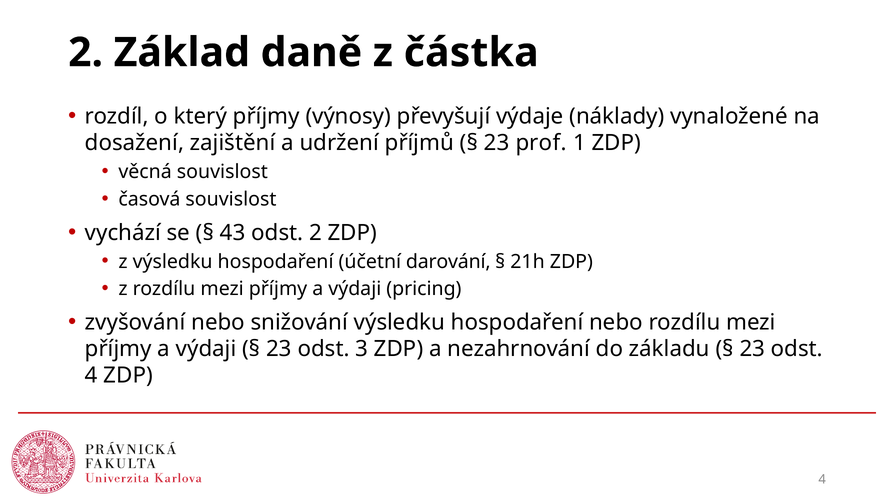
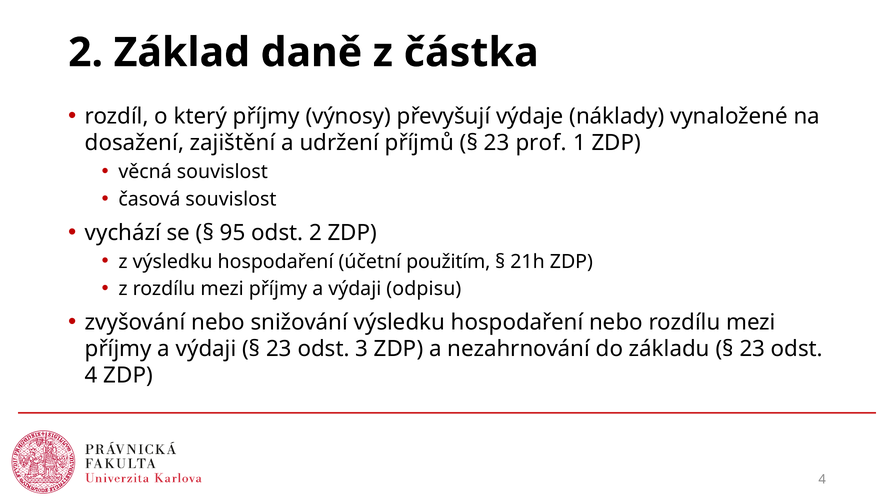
43: 43 -> 95 (233, 233)
darování: darování -> použitím (448, 262)
pricing: pricing -> odpisu (424, 289)
